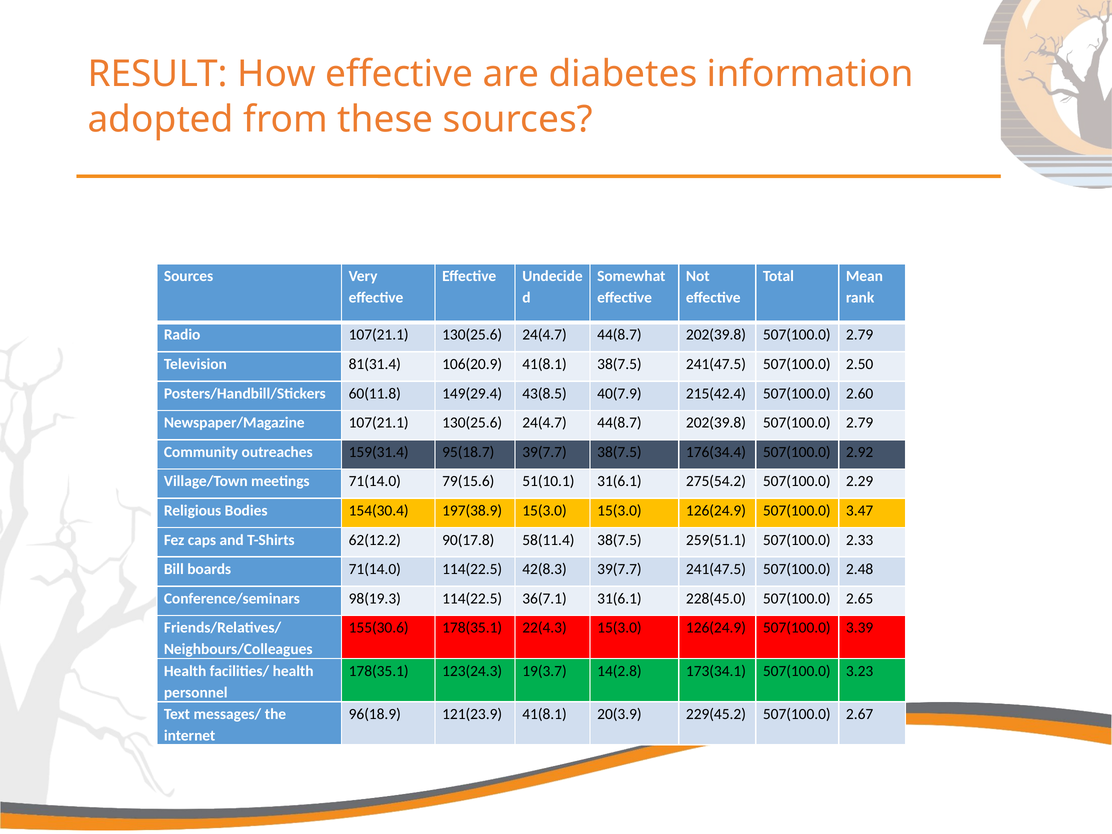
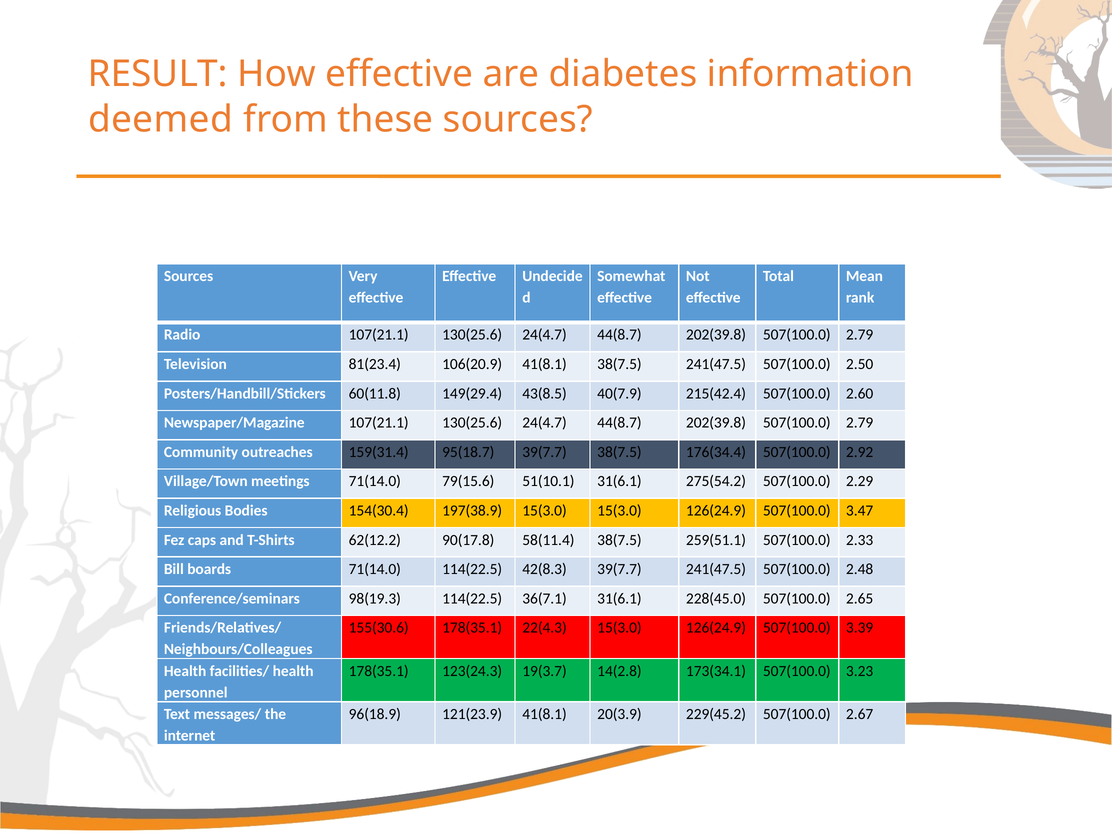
adopted: adopted -> deemed (160, 120)
81(31.4: 81(31.4 -> 81(23.4 (375, 364)
